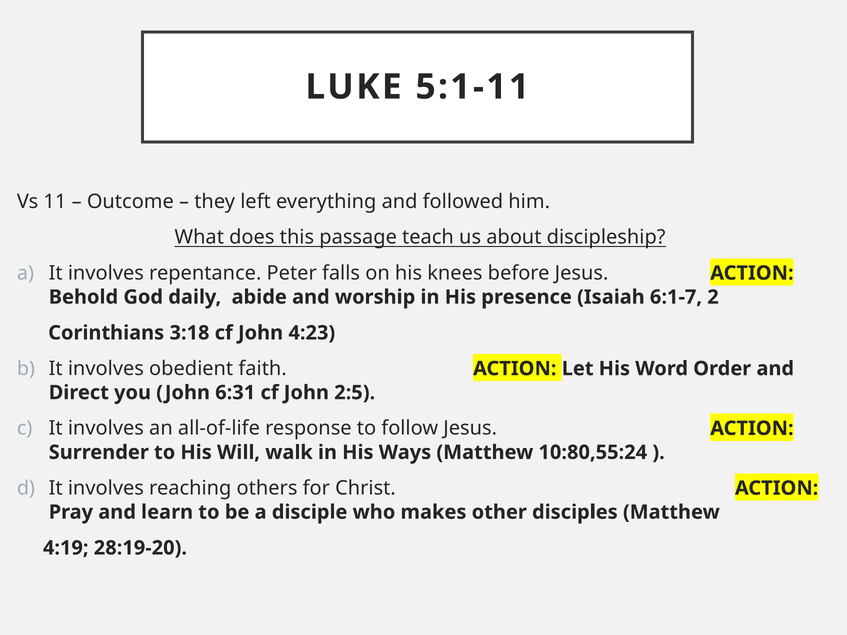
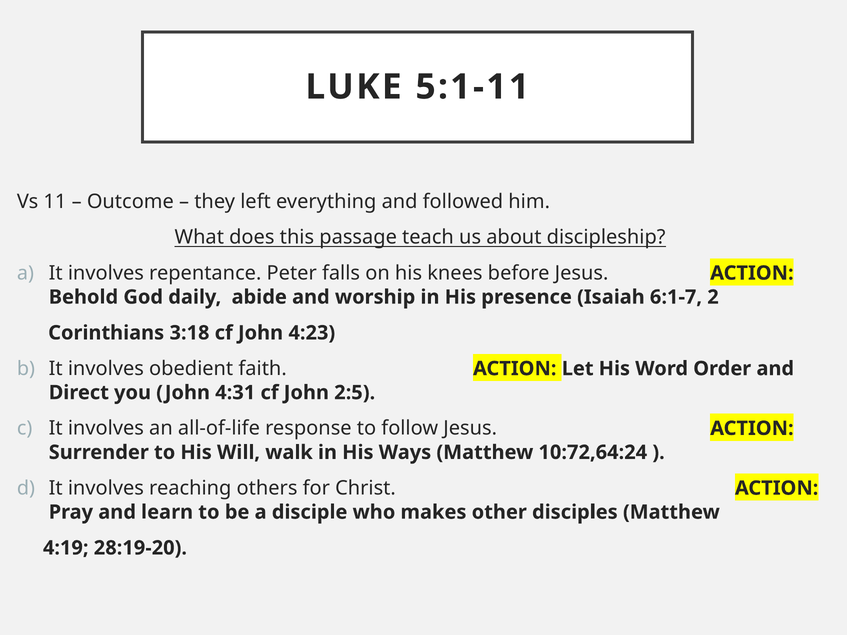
6:31: 6:31 -> 4:31 (235, 393)
10:80,55:24: 10:80,55:24 -> 10:72,64:24 (593, 453)
